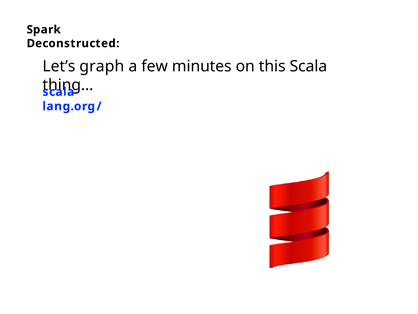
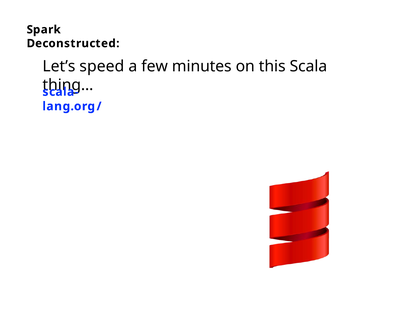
graph: graph -> speed (102, 66)
